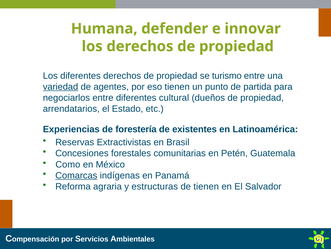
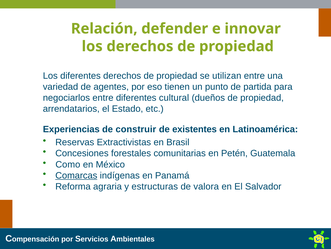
Humana: Humana -> Relación (104, 29)
turismo: turismo -> utilizan (227, 75)
variedad underline: present -> none (61, 87)
forestería: forestería -> construir (136, 129)
de tienen: tienen -> valora (206, 186)
